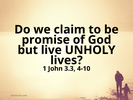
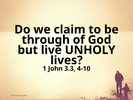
promise: promise -> through (46, 40)
